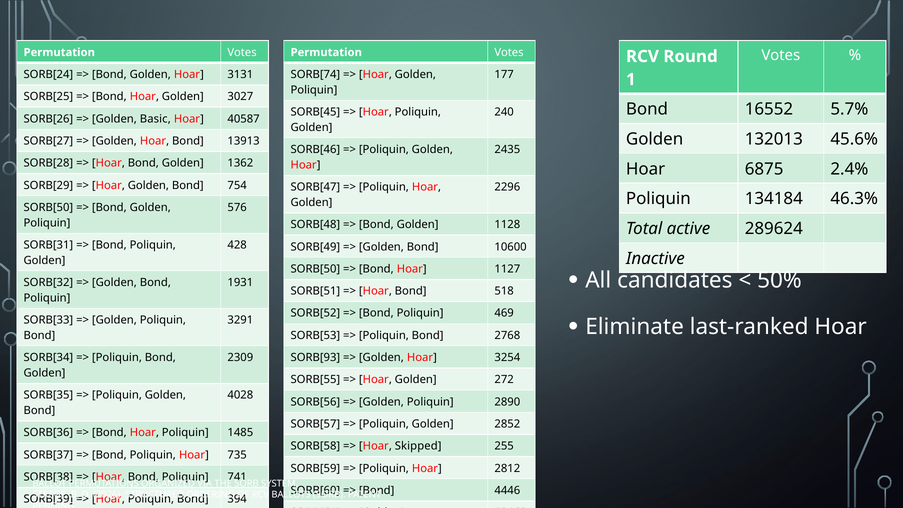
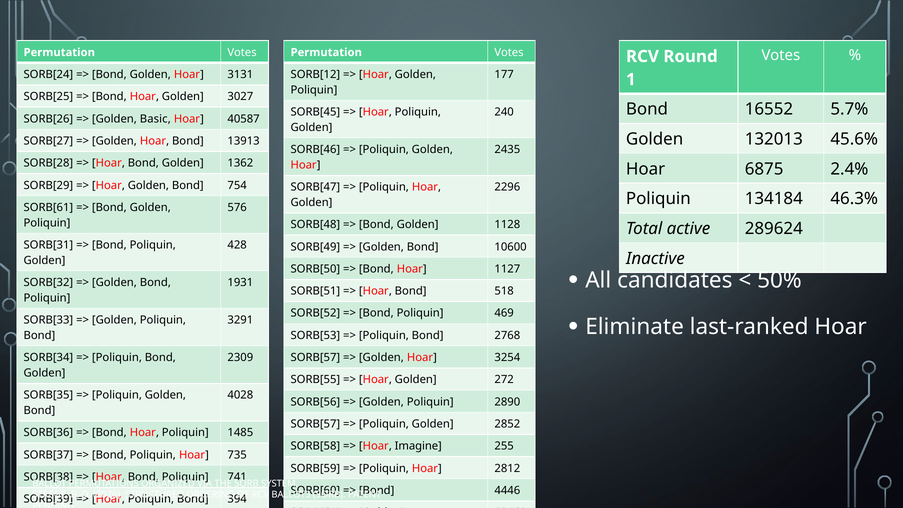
SORB[74: SORB[74 -> SORB[12 (315, 75)
SORB[50: SORB[50 -> SORB[61 (48, 207)
SORB[93: SORB[93 -> SORB[57 (315, 358)
Skipped: Skipped -> Imagine (418, 446)
